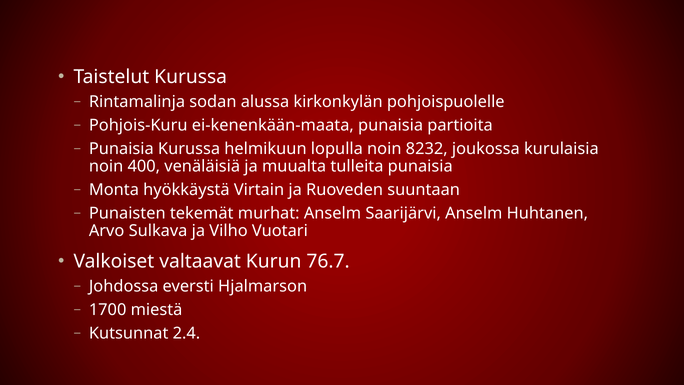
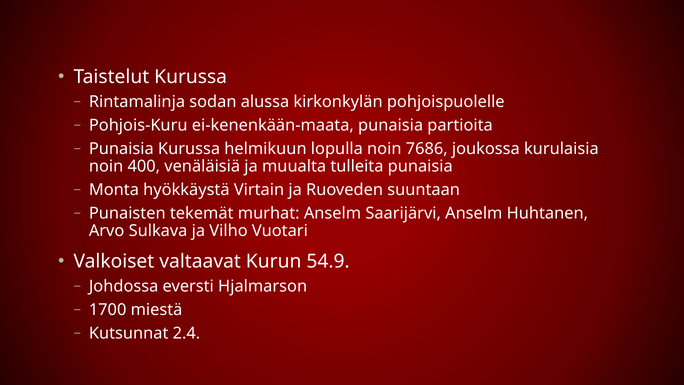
8232: 8232 -> 7686 (427, 149)
76.7: 76.7 -> 54.9 (328, 261)
